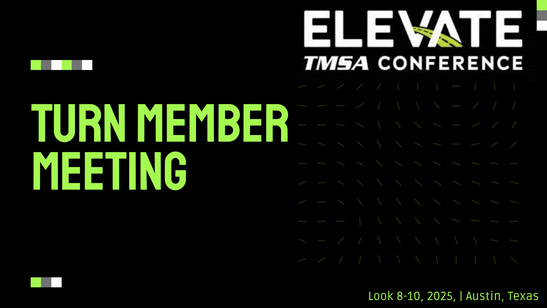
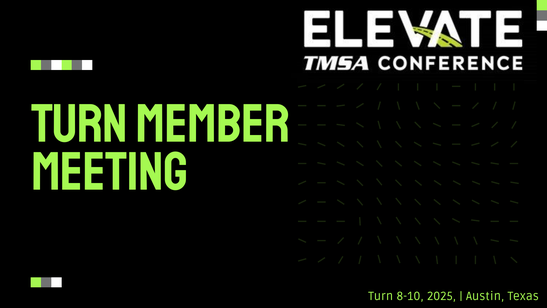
Look: Look -> Turn (381, 296)
